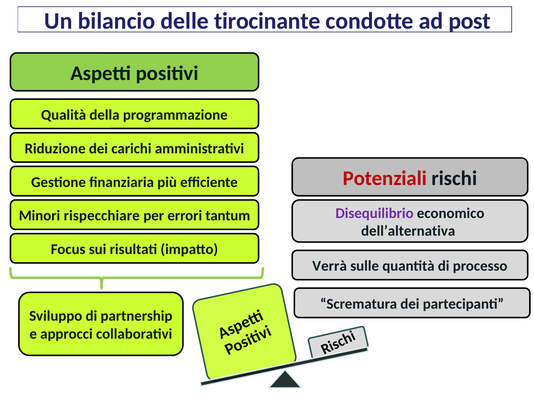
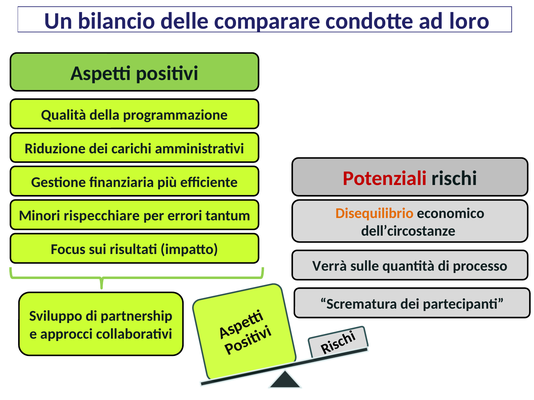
tirocinante: tirocinante -> comparare (267, 21)
post: post -> loro (469, 21)
Disequilibrio colour: purple -> orange (374, 213)
dell’alternativa: dell’alternativa -> dell’circostanze (408, 231)
